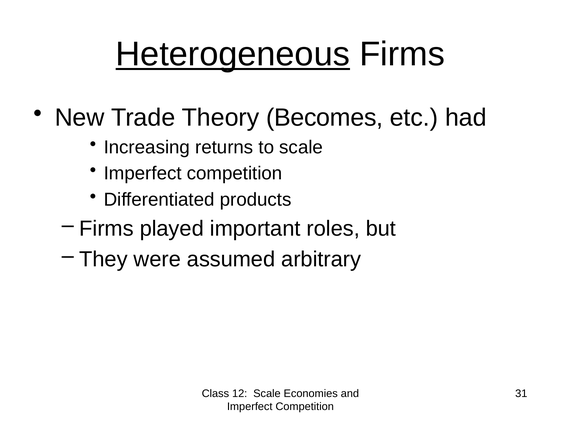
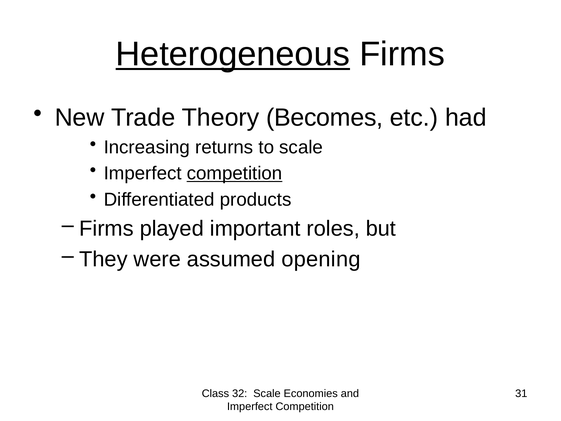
competition underline: none -> present (235, 173)
arbitrary: arbitrary -> opening (321, 259)
12: 12 -> 32 (240, 393)
